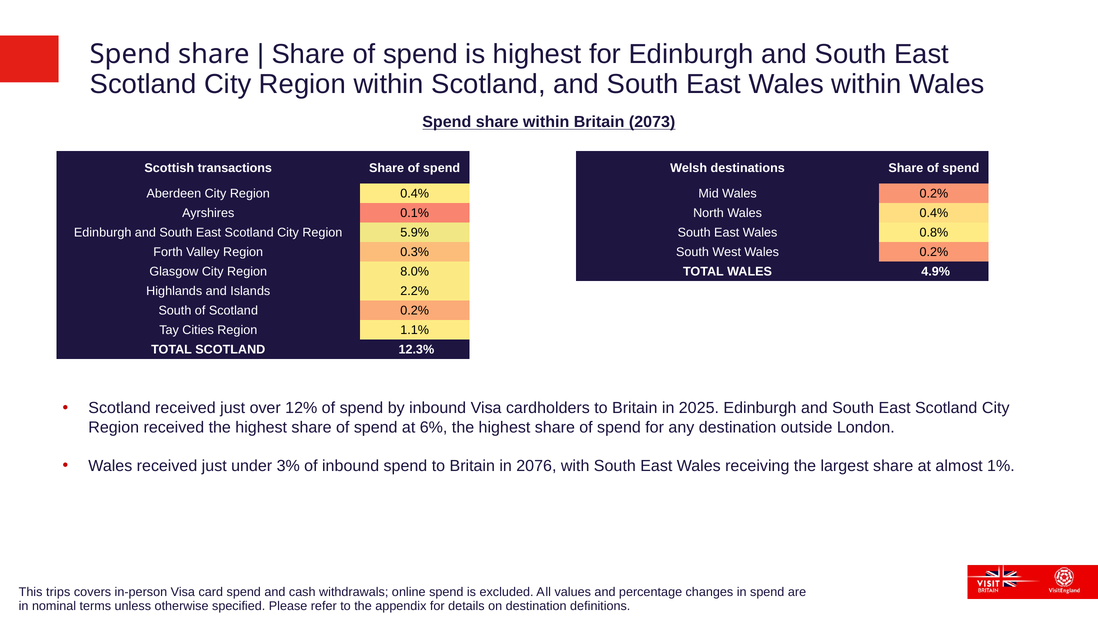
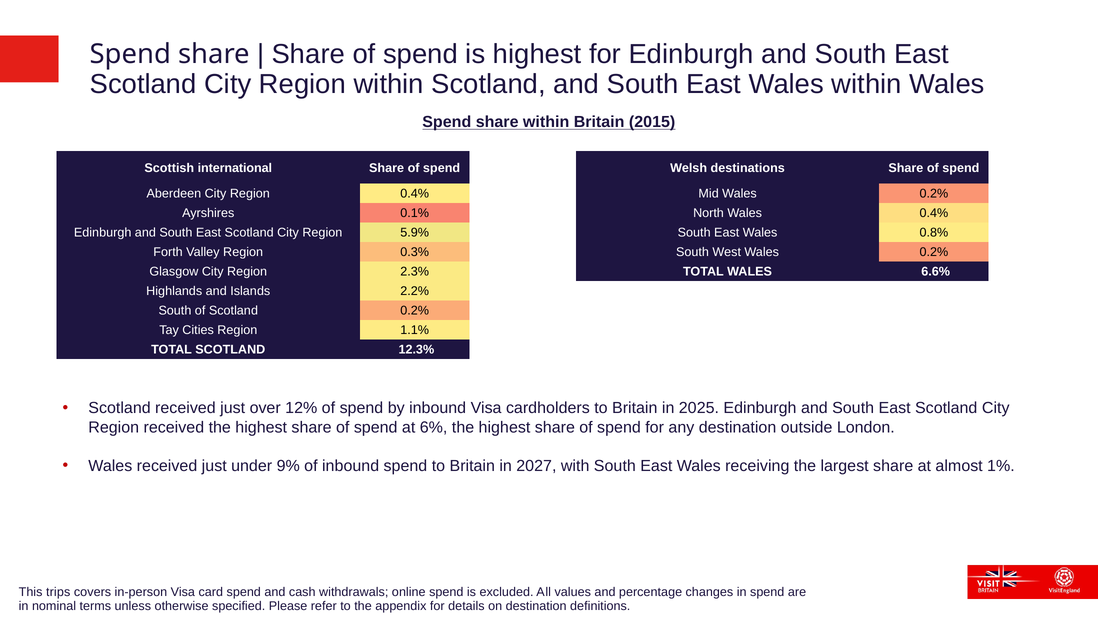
2073: 2073 -> 2015 (652, 122)
transactions: transactions -> international (235, 168)
8.0%: 8.0% -> 2.3% (415, 271)
4.9%: 4.9% -> 6.6% (936, 271)
3%: 3% -> 9% (288, 466)
2076: 2076 -> 2027 (536, 466)
